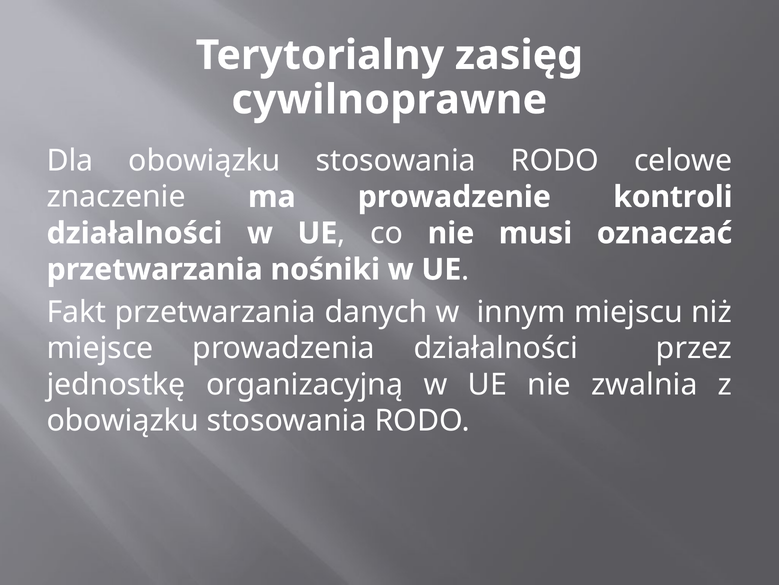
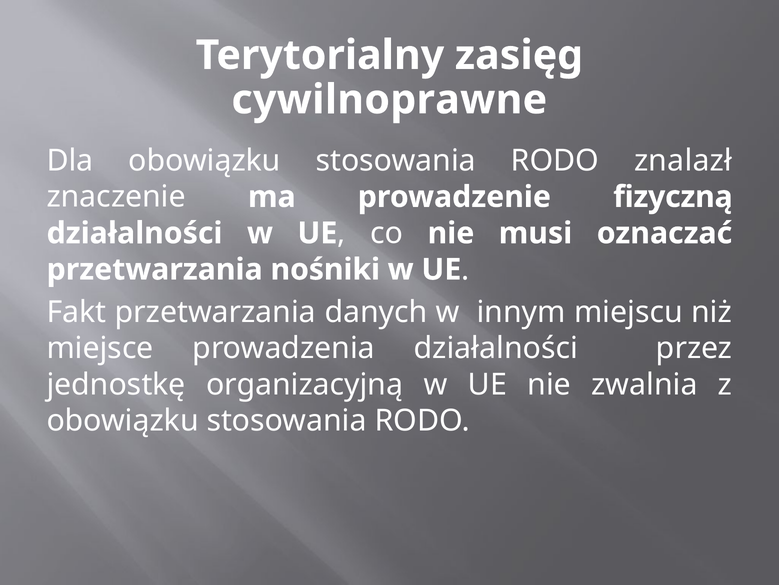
celowe: celowe -> znalazł (683, 160)
kontroli: kontroli -> fizyczną (673, 197)
